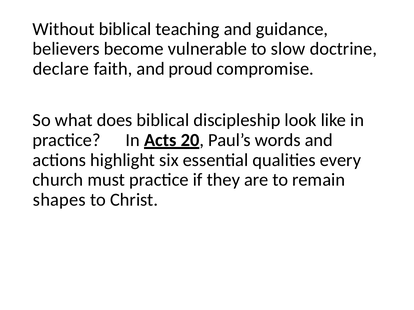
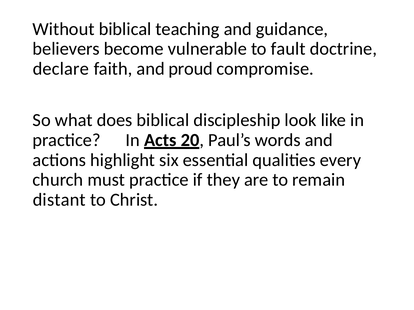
slow: slow -> fault (288, 49)
shapes: shapes -> distant (59, 200)
